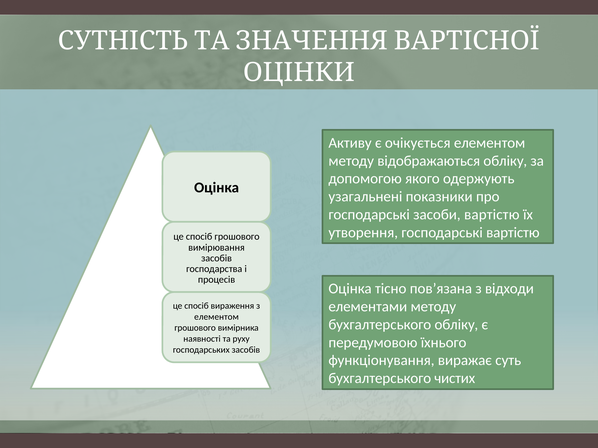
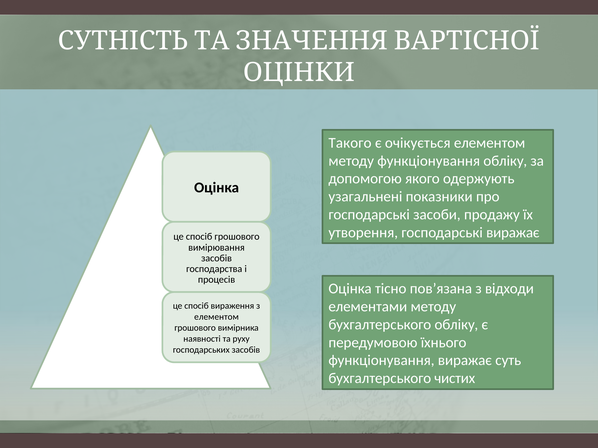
Активу: Активу -> Такого (350, 143)
методу відображаються: відображаються -> функціонування (429, 161)
засоби вартістю: вартістю -> продажу (492, 215)
господарські вартістю: вартістю -> виражає (513, 233)
